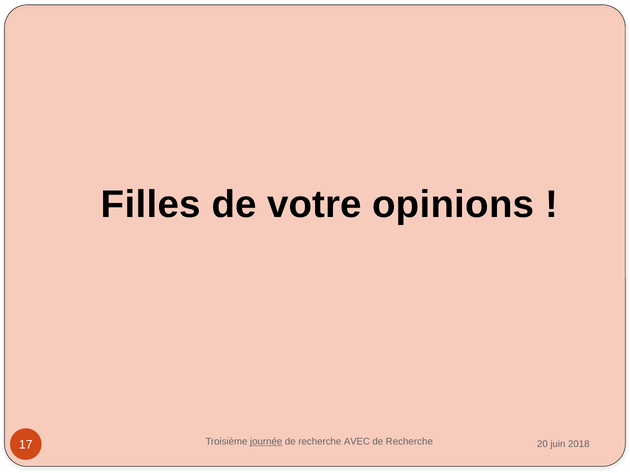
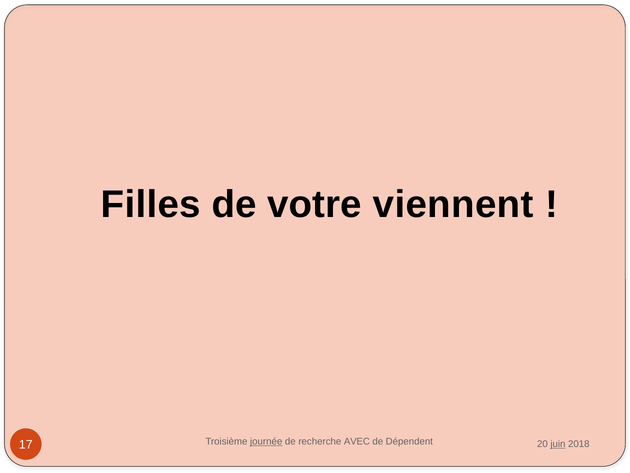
opinions: opinions -> viennent (453, 204)
Recherche: Recherche -> Dépendent (409, 441)
juin underline: none -> present (558, 444)
